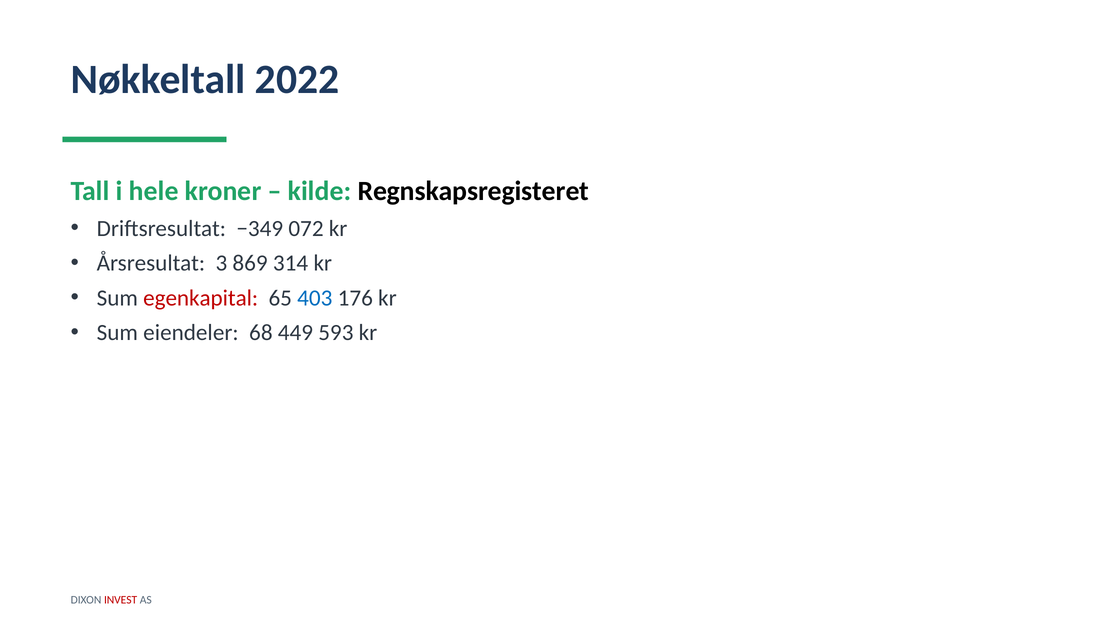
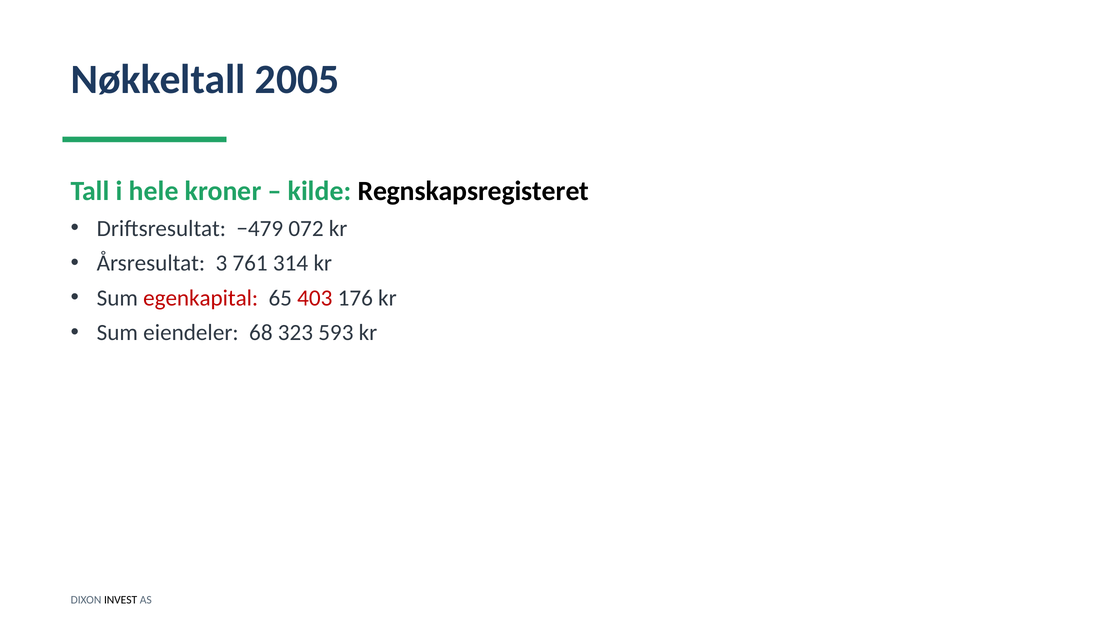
2022: 2022 -> 2005 (297, 79)
−349: −349 -> −479 (260, 228)
869: 869 -> 761 (250, 263)
403 colour: blue -> red (315, 298)
449: 449 -> 323 (295, 333)
INVEST colour: red -> black (121, 600)
